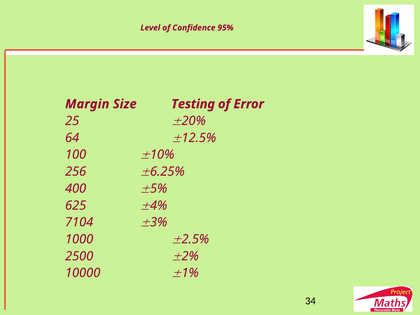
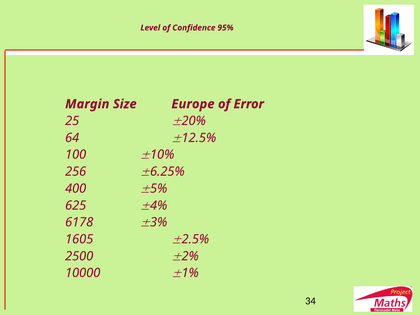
Testing: Testing -> Europe (193, 104)
7104: 7104 -> 6178 (79, 222)
1000: 1000 -> 1605 (79, 239)
